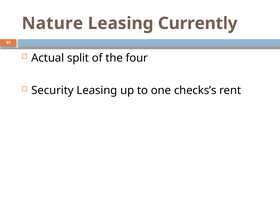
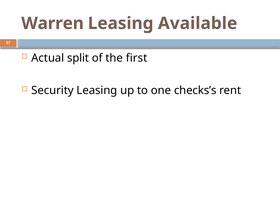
Nature: Nature -> Warren (53, 23)
Currently: Currently -> Available (198, 23)
four: four -> first (137, 58)
